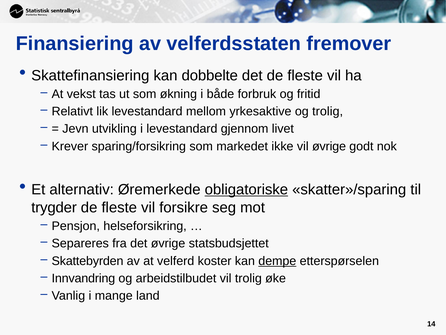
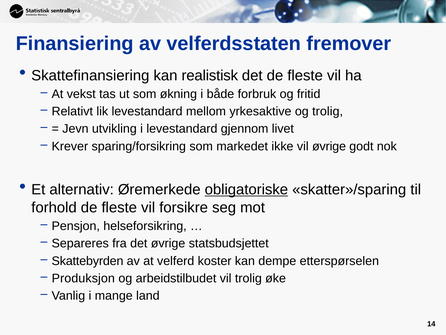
dobbelte: dobbelte -> realistisk (210, 75)
trygder: trygder -> forhold (54, 207)
dempe underline: present -> none (277, 261)
Innvandring: Innvandring -> Produksjon (83, 278)
